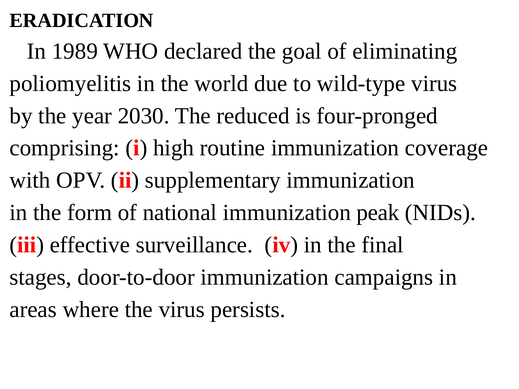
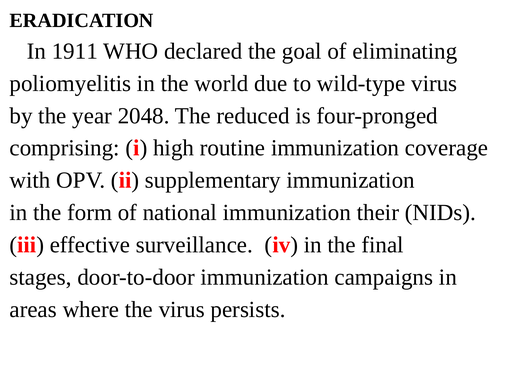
1989: 1989 -> 1911 (75, 51)
2030: 2030 -> 2048 (144, 116)
peak: peak -> their (378, 213)
